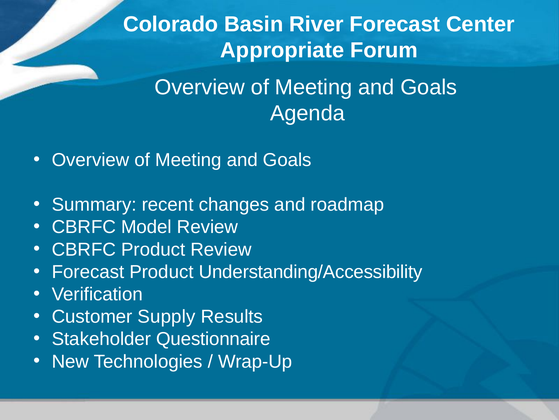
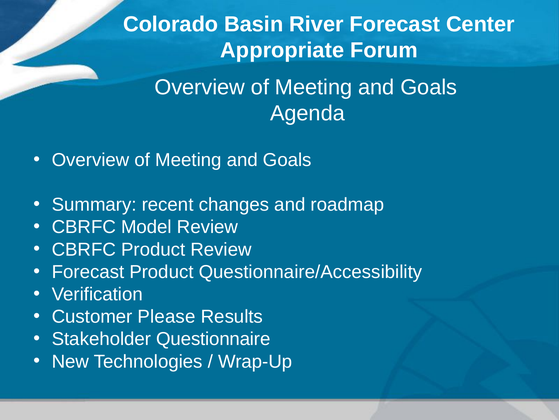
Understanding/Accessibility: Understanding/Accessibility -> Questionnaire/Accessibility (311, 271)
Supply: Supply -> Please (167, 316)
